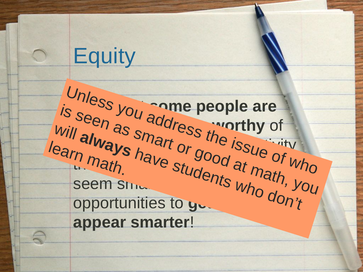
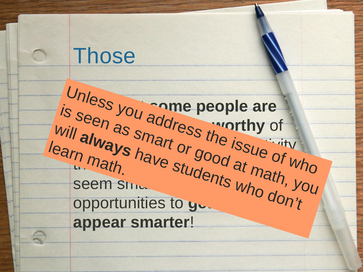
Equity: Equity -> Those (104, 56)
